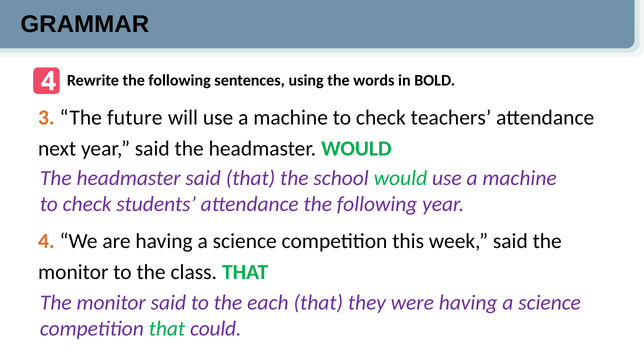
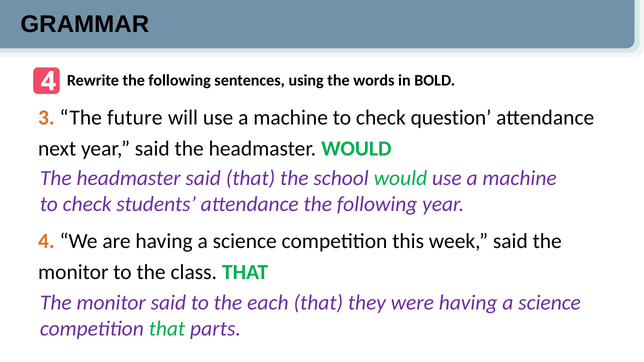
teachers: teachers -> question (451, 118)
could: could -> parts (216, 329)
